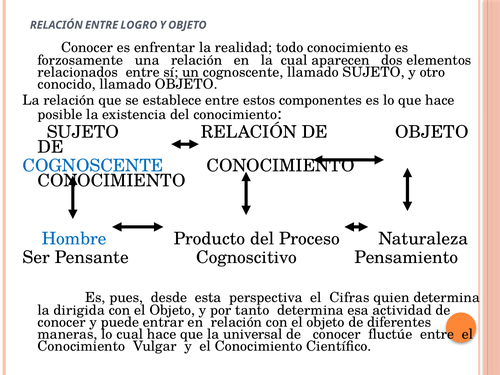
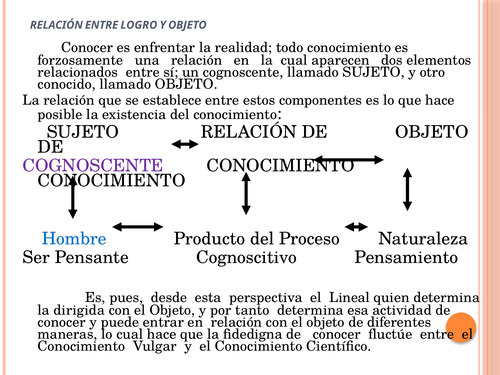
COGNOSCENTE colour: blue -> purple (93, 166)
Cifras: Cifras -> Lineal (350, 298)
universal: universal -> fidedigna (253, 334)
